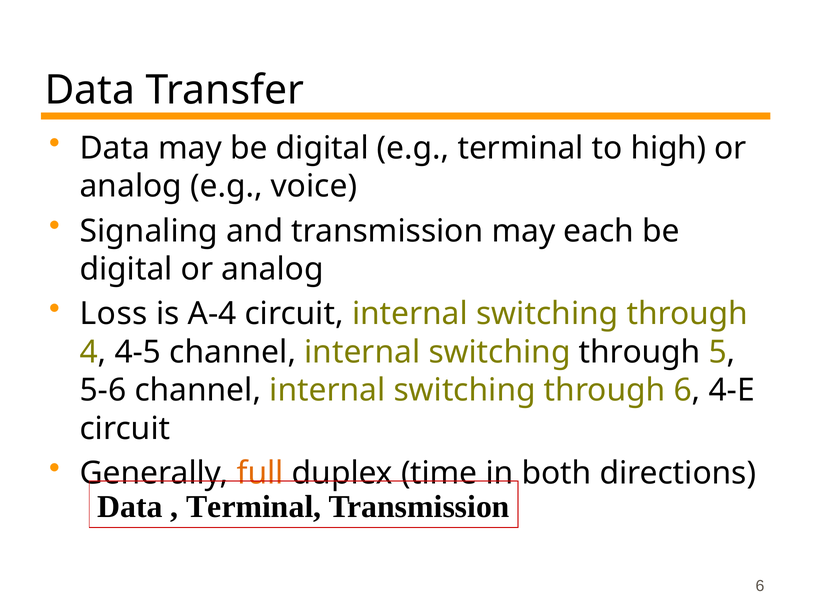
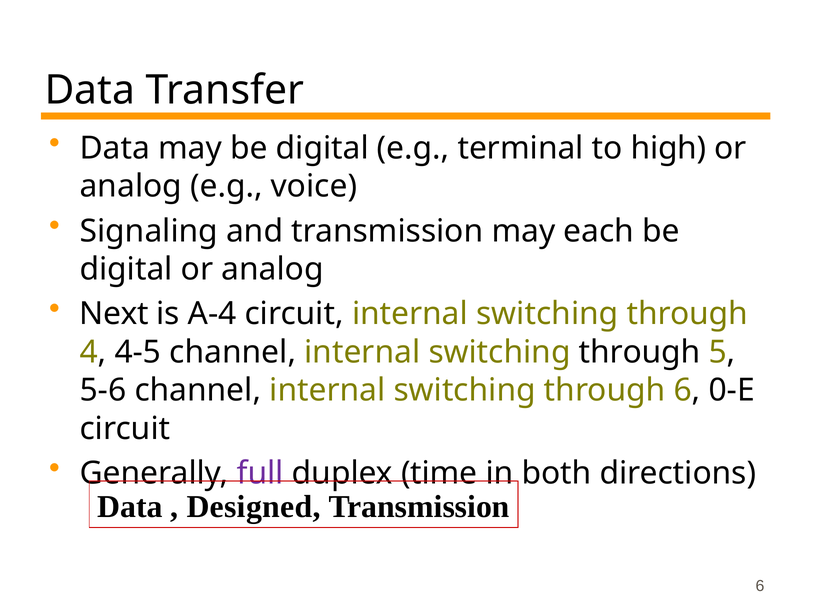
Loss: Loss -> Next (114, 314)
4-E: 4-E -> 0-E (732, 390)
full colour: orange -> purple (260, 473)
Terminal: Terminal -> Designed (254, 506)
